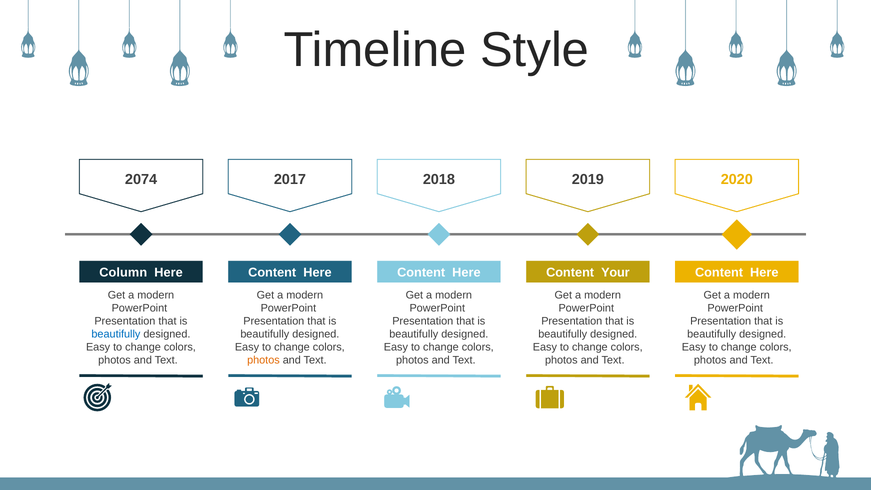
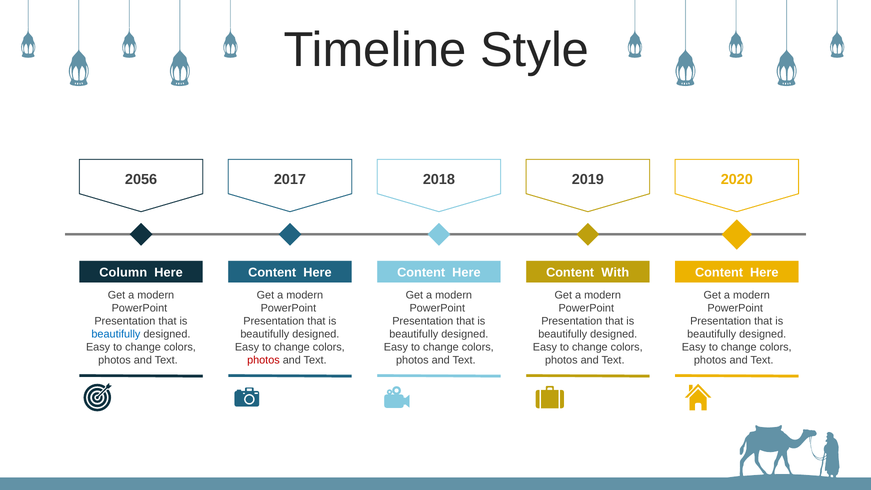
2074: 2074 -> 2056 (141, 179)
Your: Your -> With (615, 273)
photos colour: orange -> red (263, 360)
